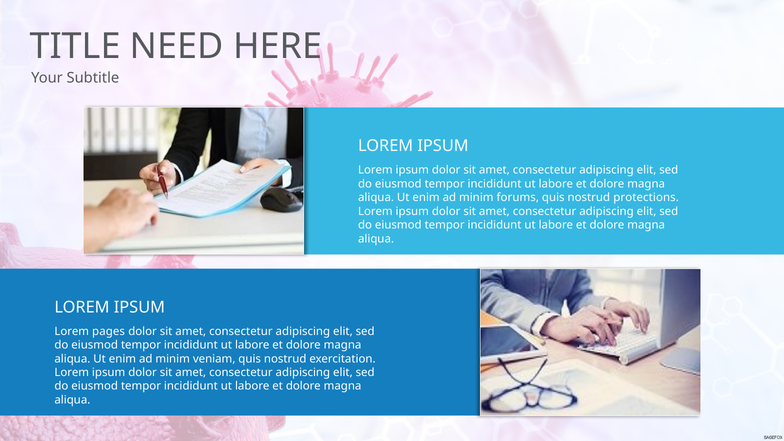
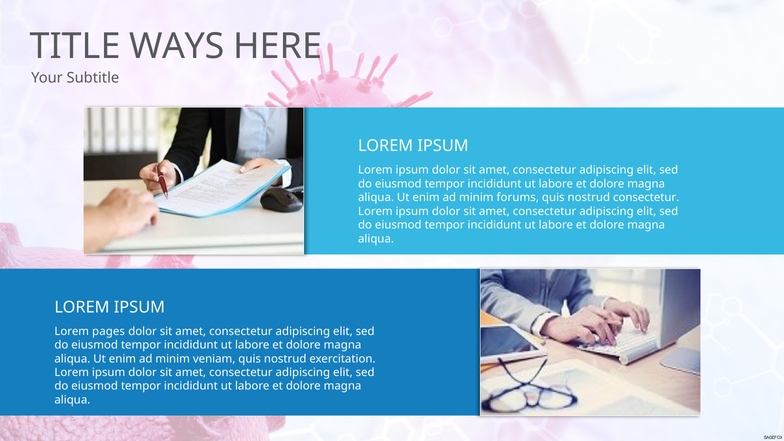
NEED: NEED -> WAYS (177, 47)
nostrud protections: protections -> consectetur (646, 198)
